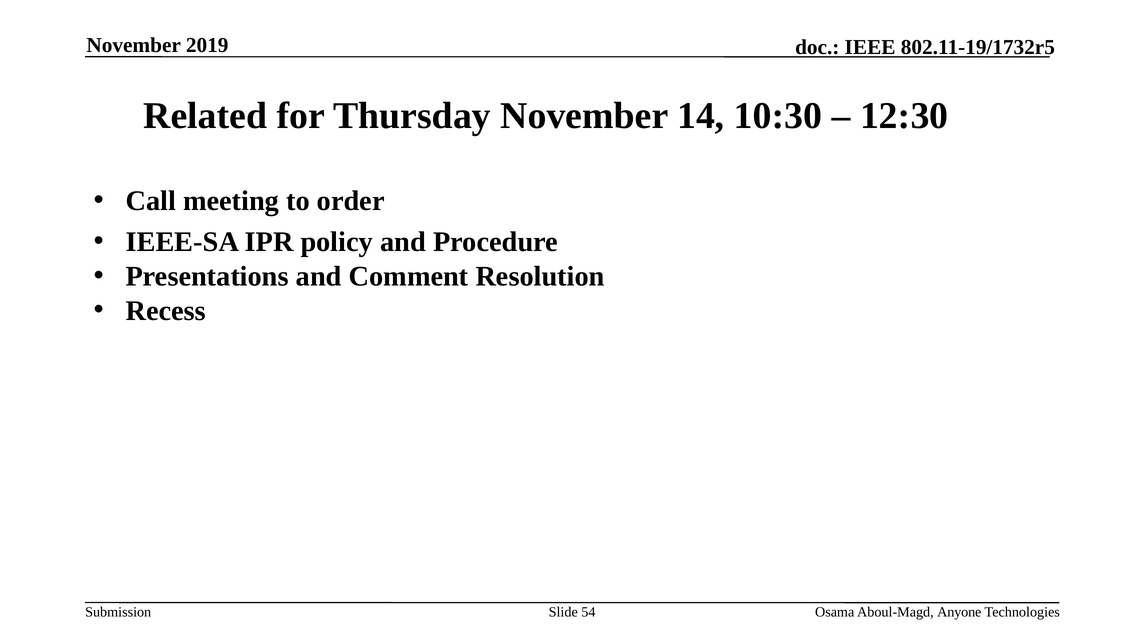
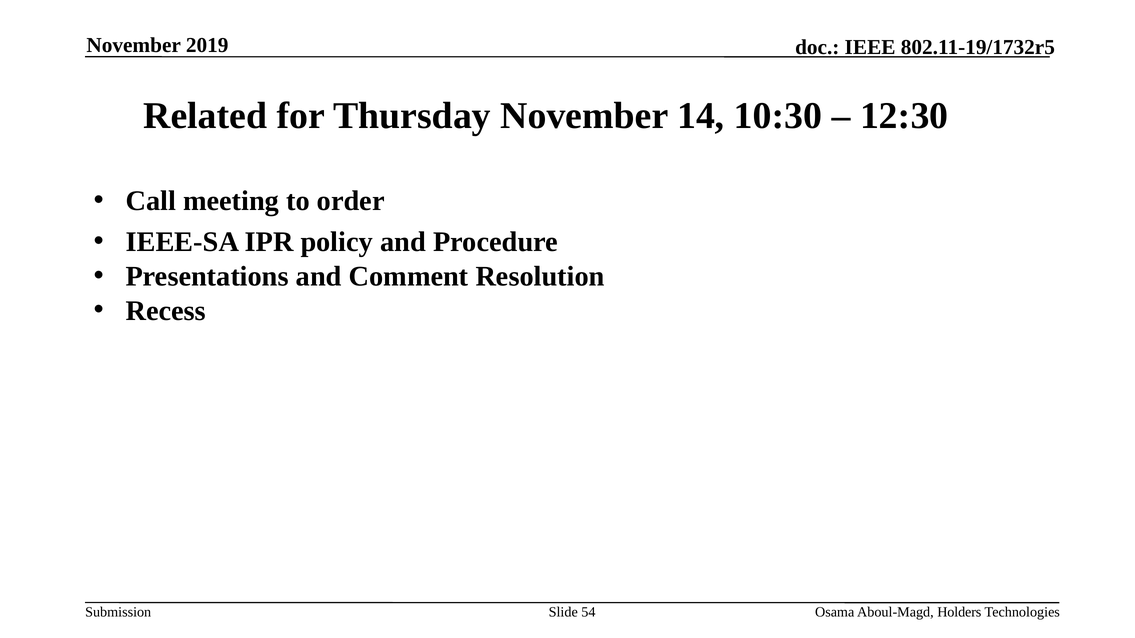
Anyone: Anyone -> Holders (959, 612)
